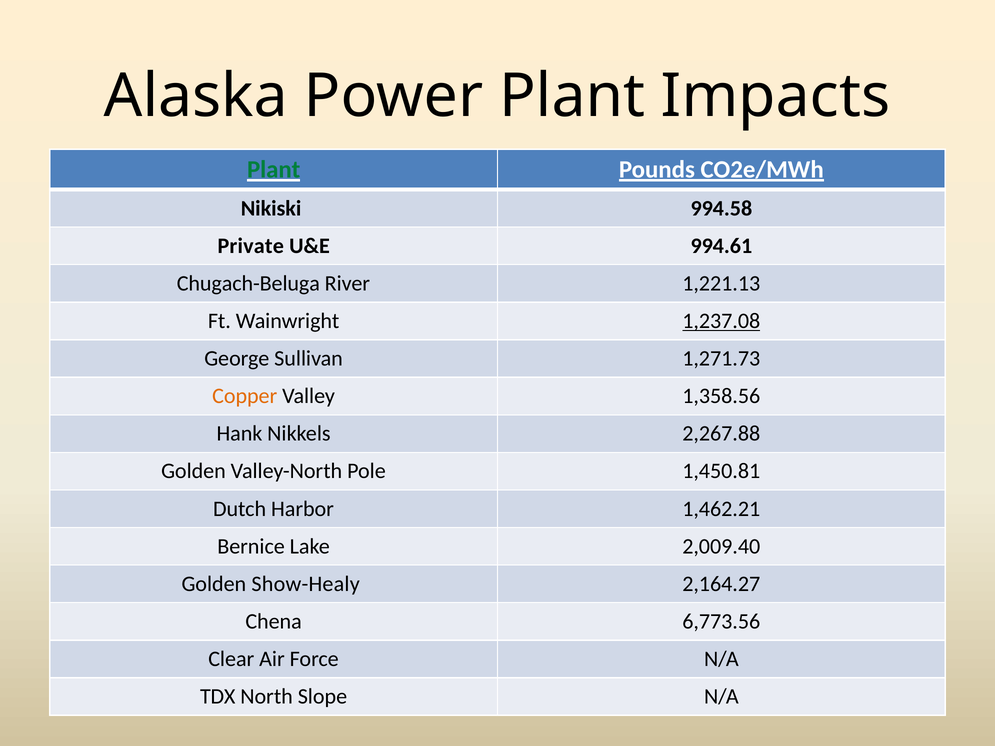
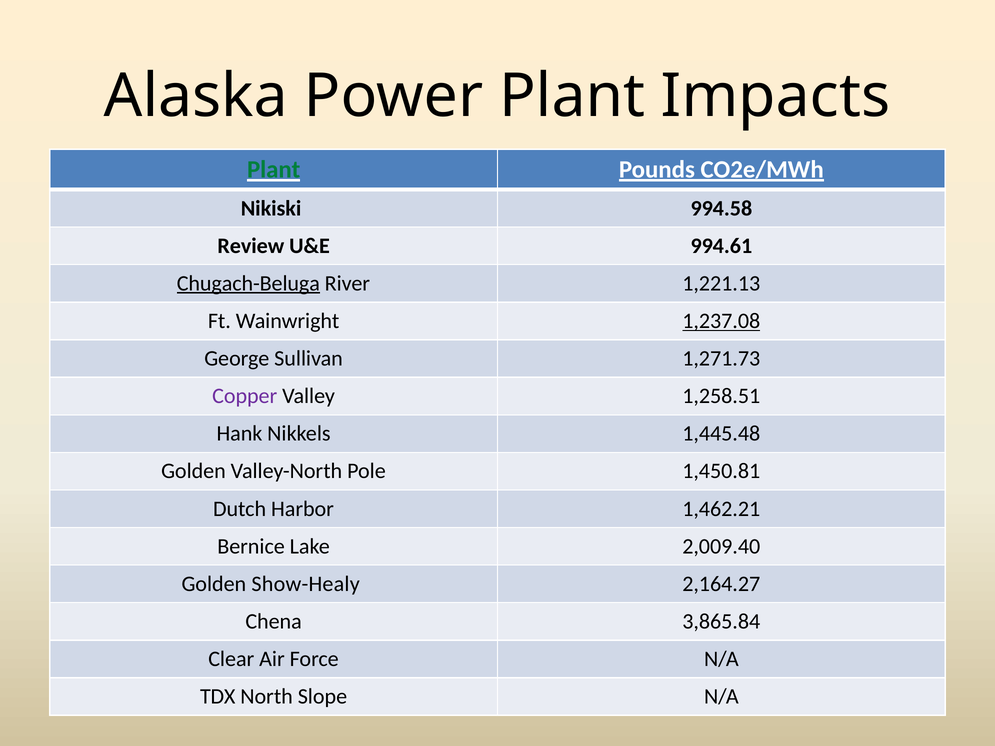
Private: Private -> Review (251, 246)
Chugach-Beluga underline: none -> present (248, 283)
Copper colour: orange -> purple (245, 396)
1,358.56: 1,358.56 -> 1,258.51 (721, 396)
2,267.88: 2,267.88 -> 1,445.48 (721, 434)
6,773.56: 6,773.56 -> 3,865.84 (721, 622)
